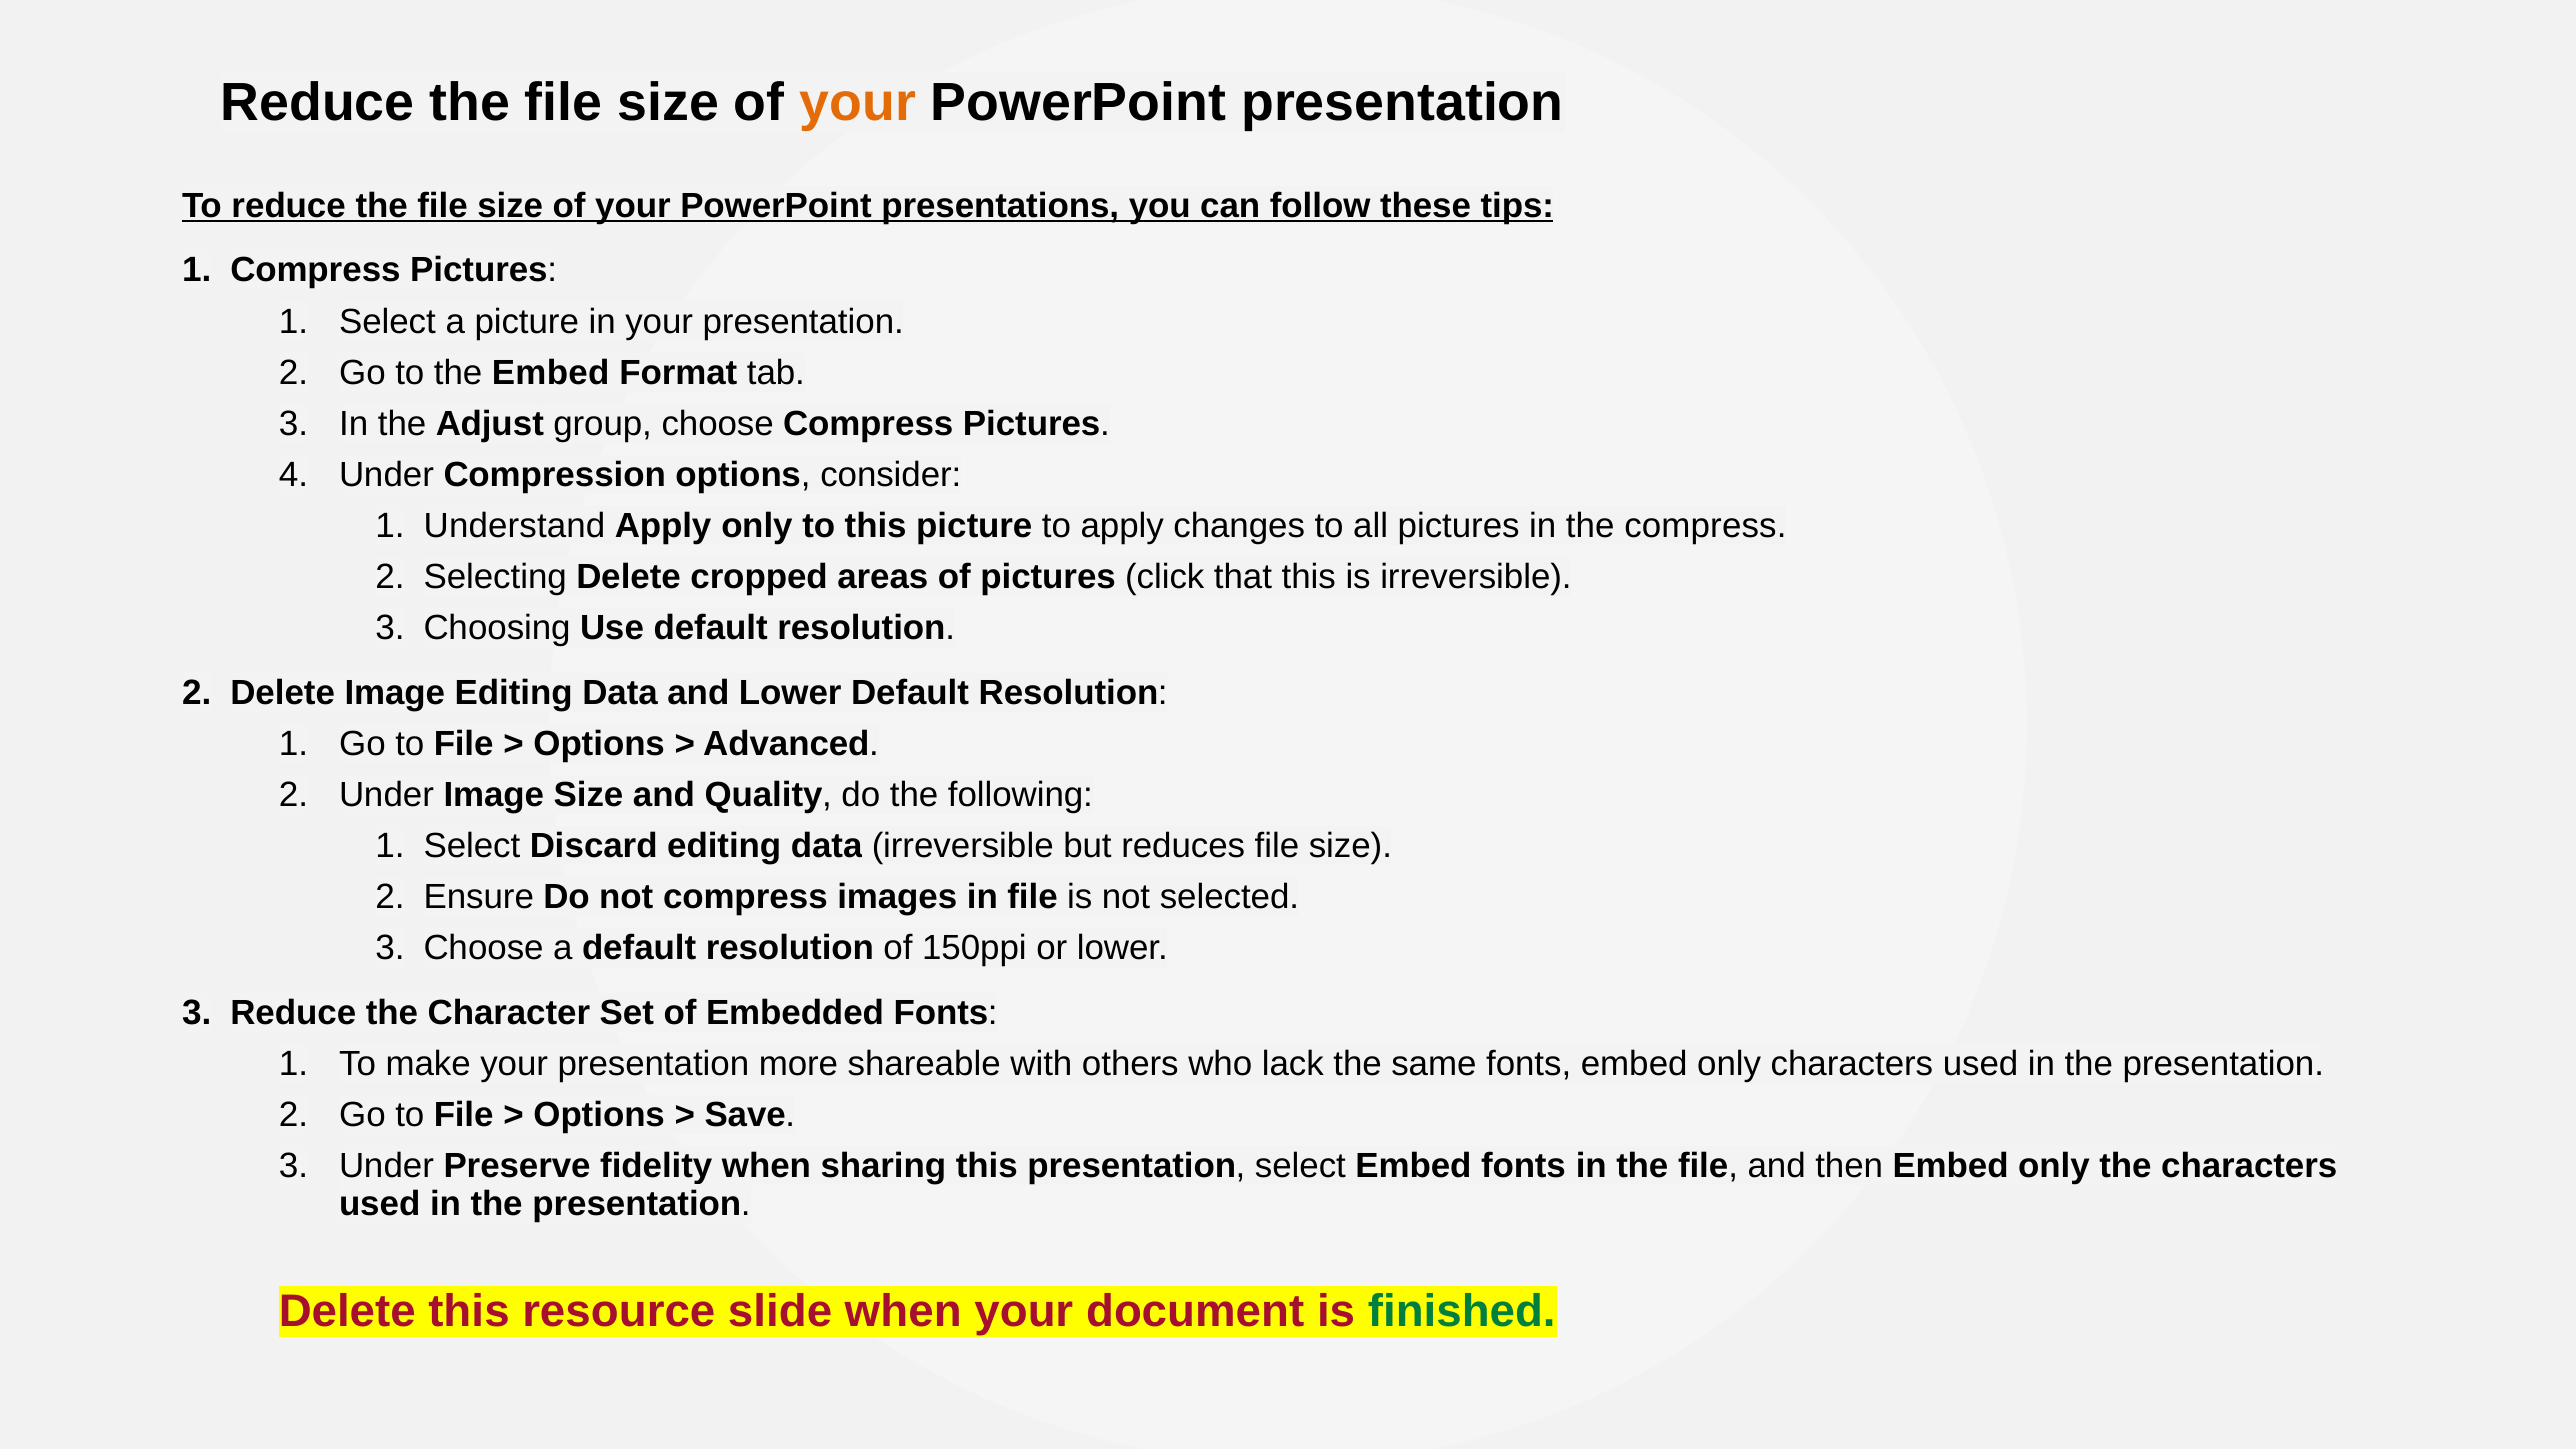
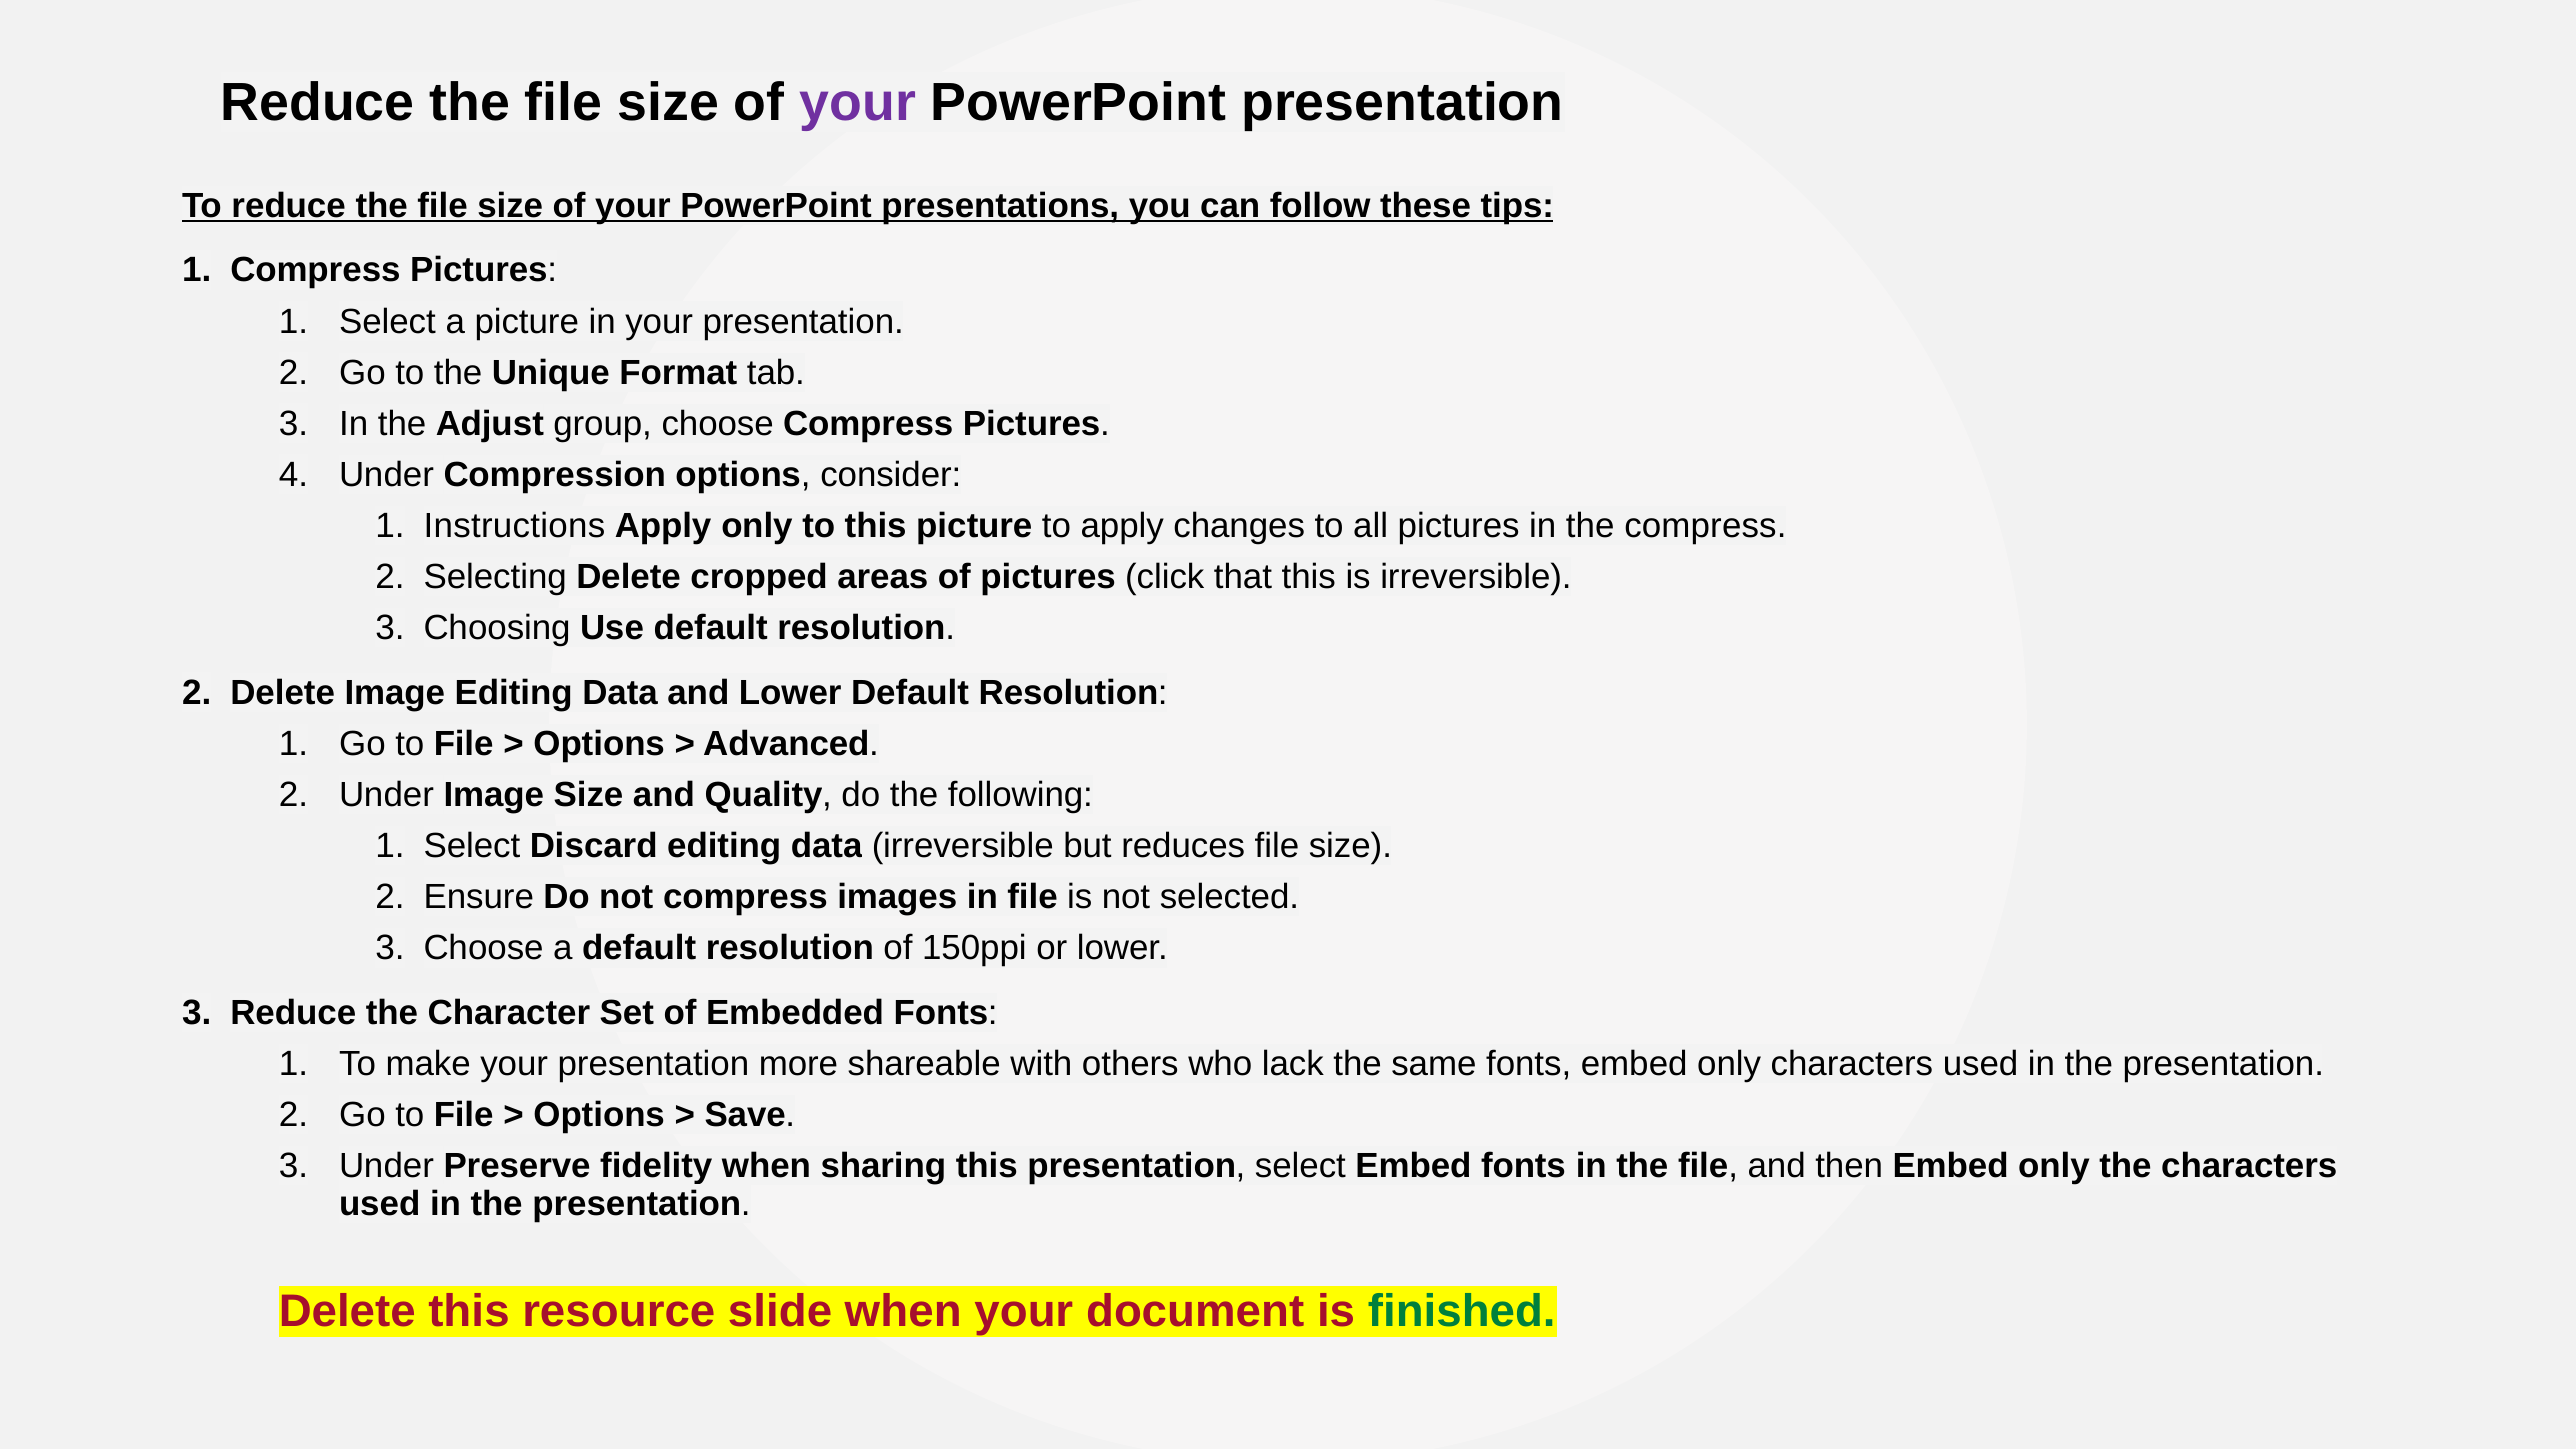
your colour: orange -> purple (858, 103)
the Embed: Embed -> Unique (551, 373)
Understand: Understand -> Instructions (514, 526)
